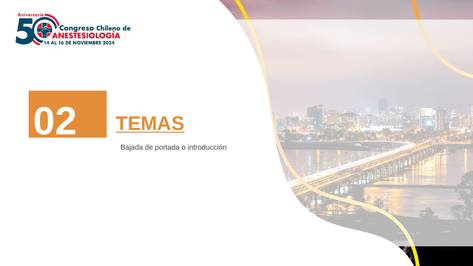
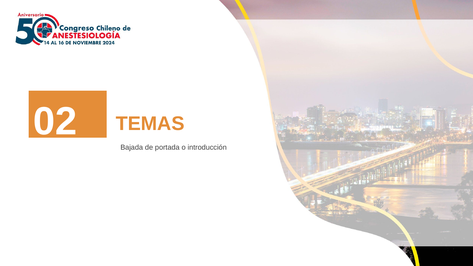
TEMAS underline: present -> none (150, 124)
